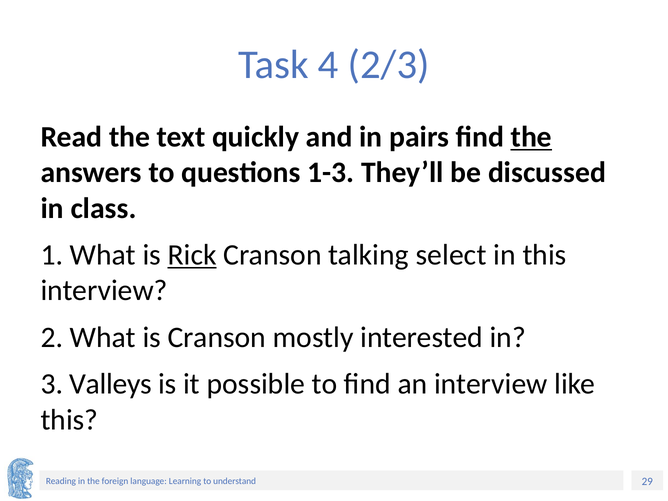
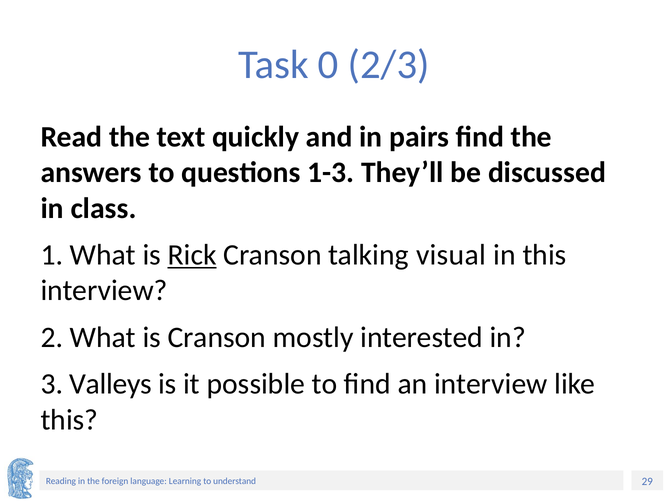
4: 4 -> 0 (328, 65)
the underline: present -> none (531, 137)
select: select -> visual (451, 255)
